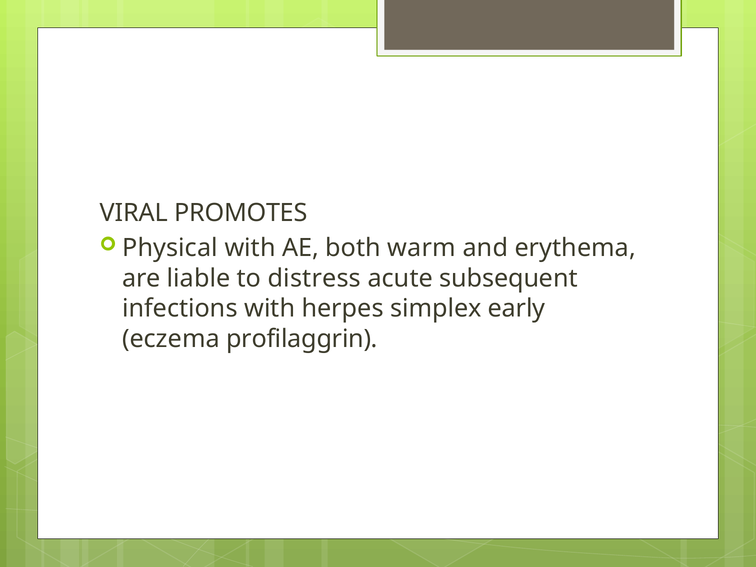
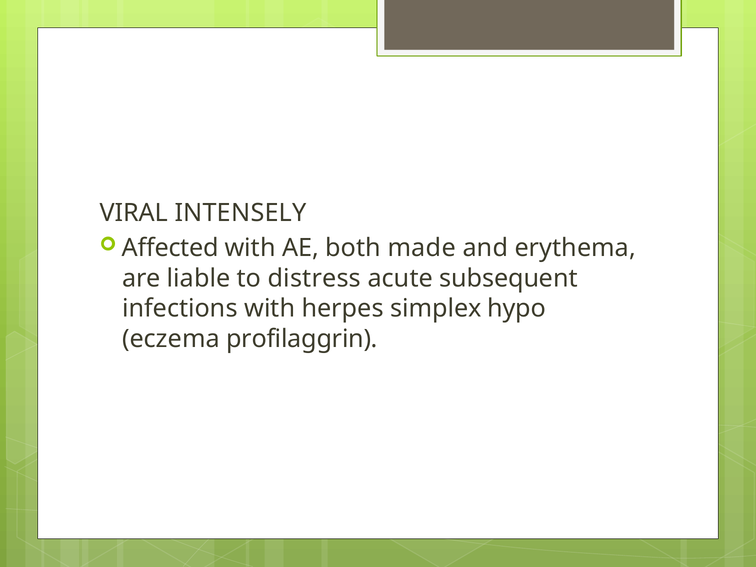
PROMOTES: PROMOTES -> INTENSELY (241, 213)
Physical: Physical -> Affected (170, 248)
warm: warm -> made (422, 248)
early: early -> hypo (517, 309)
